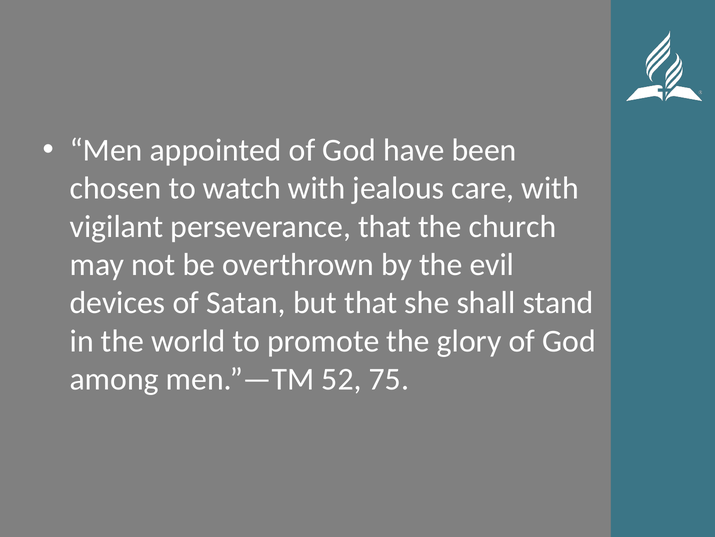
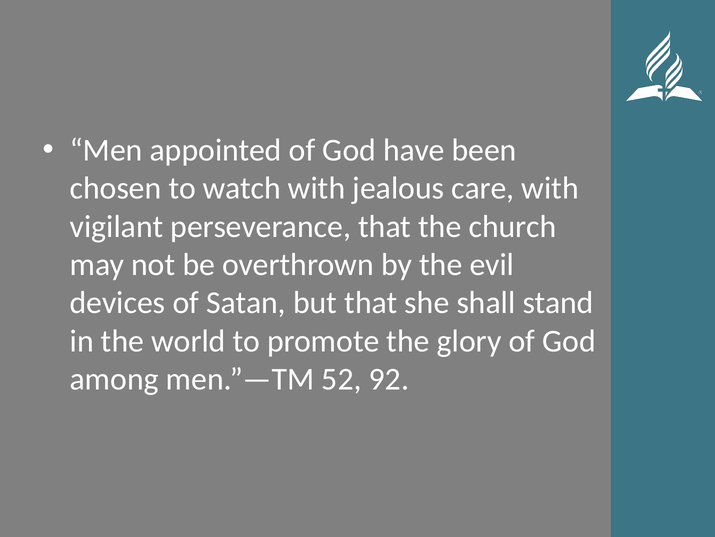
75: 75 -> 92 (389, 379)
